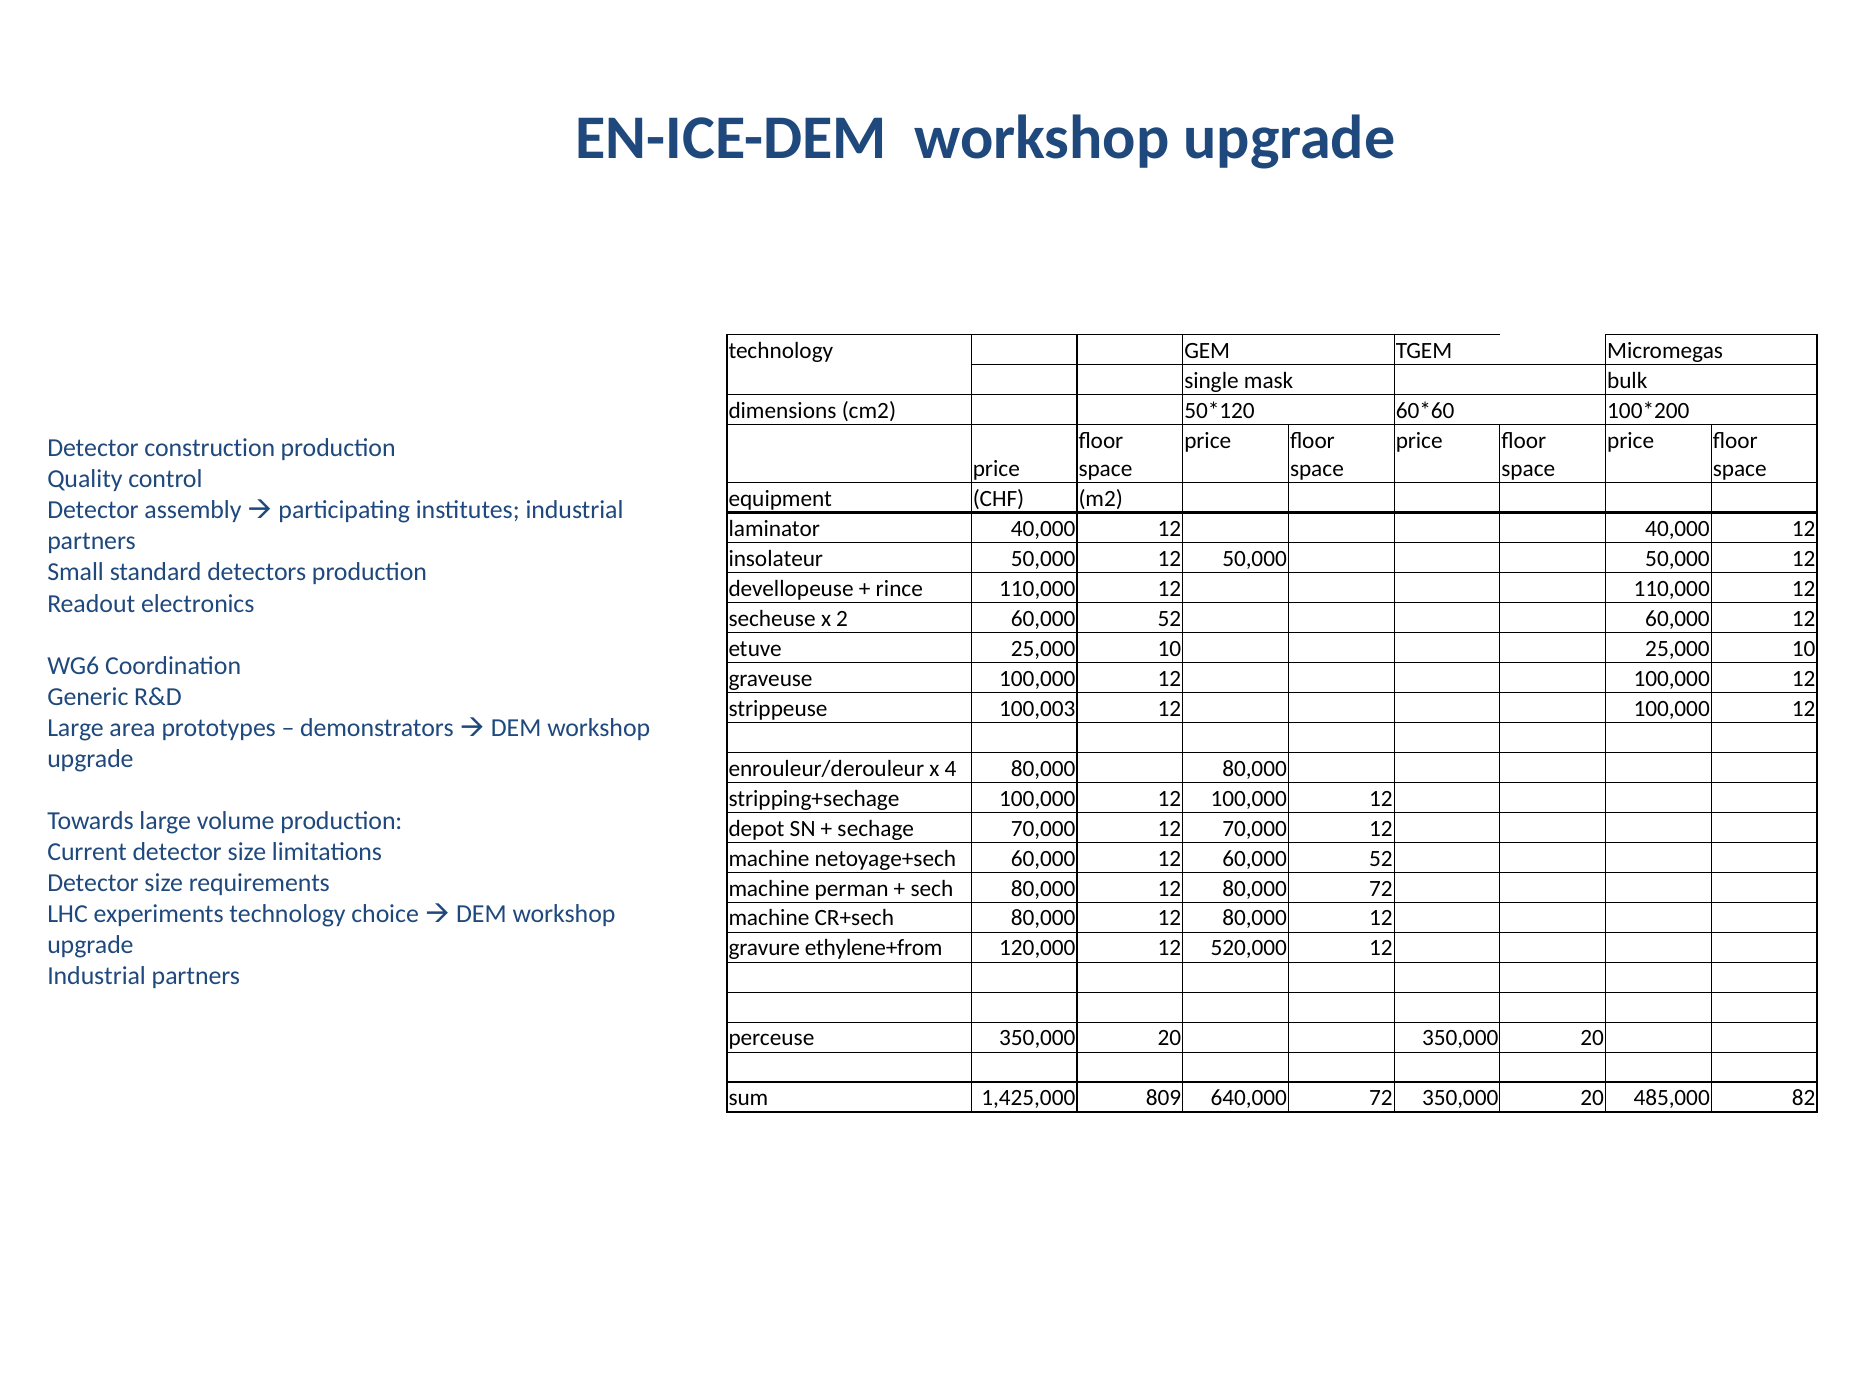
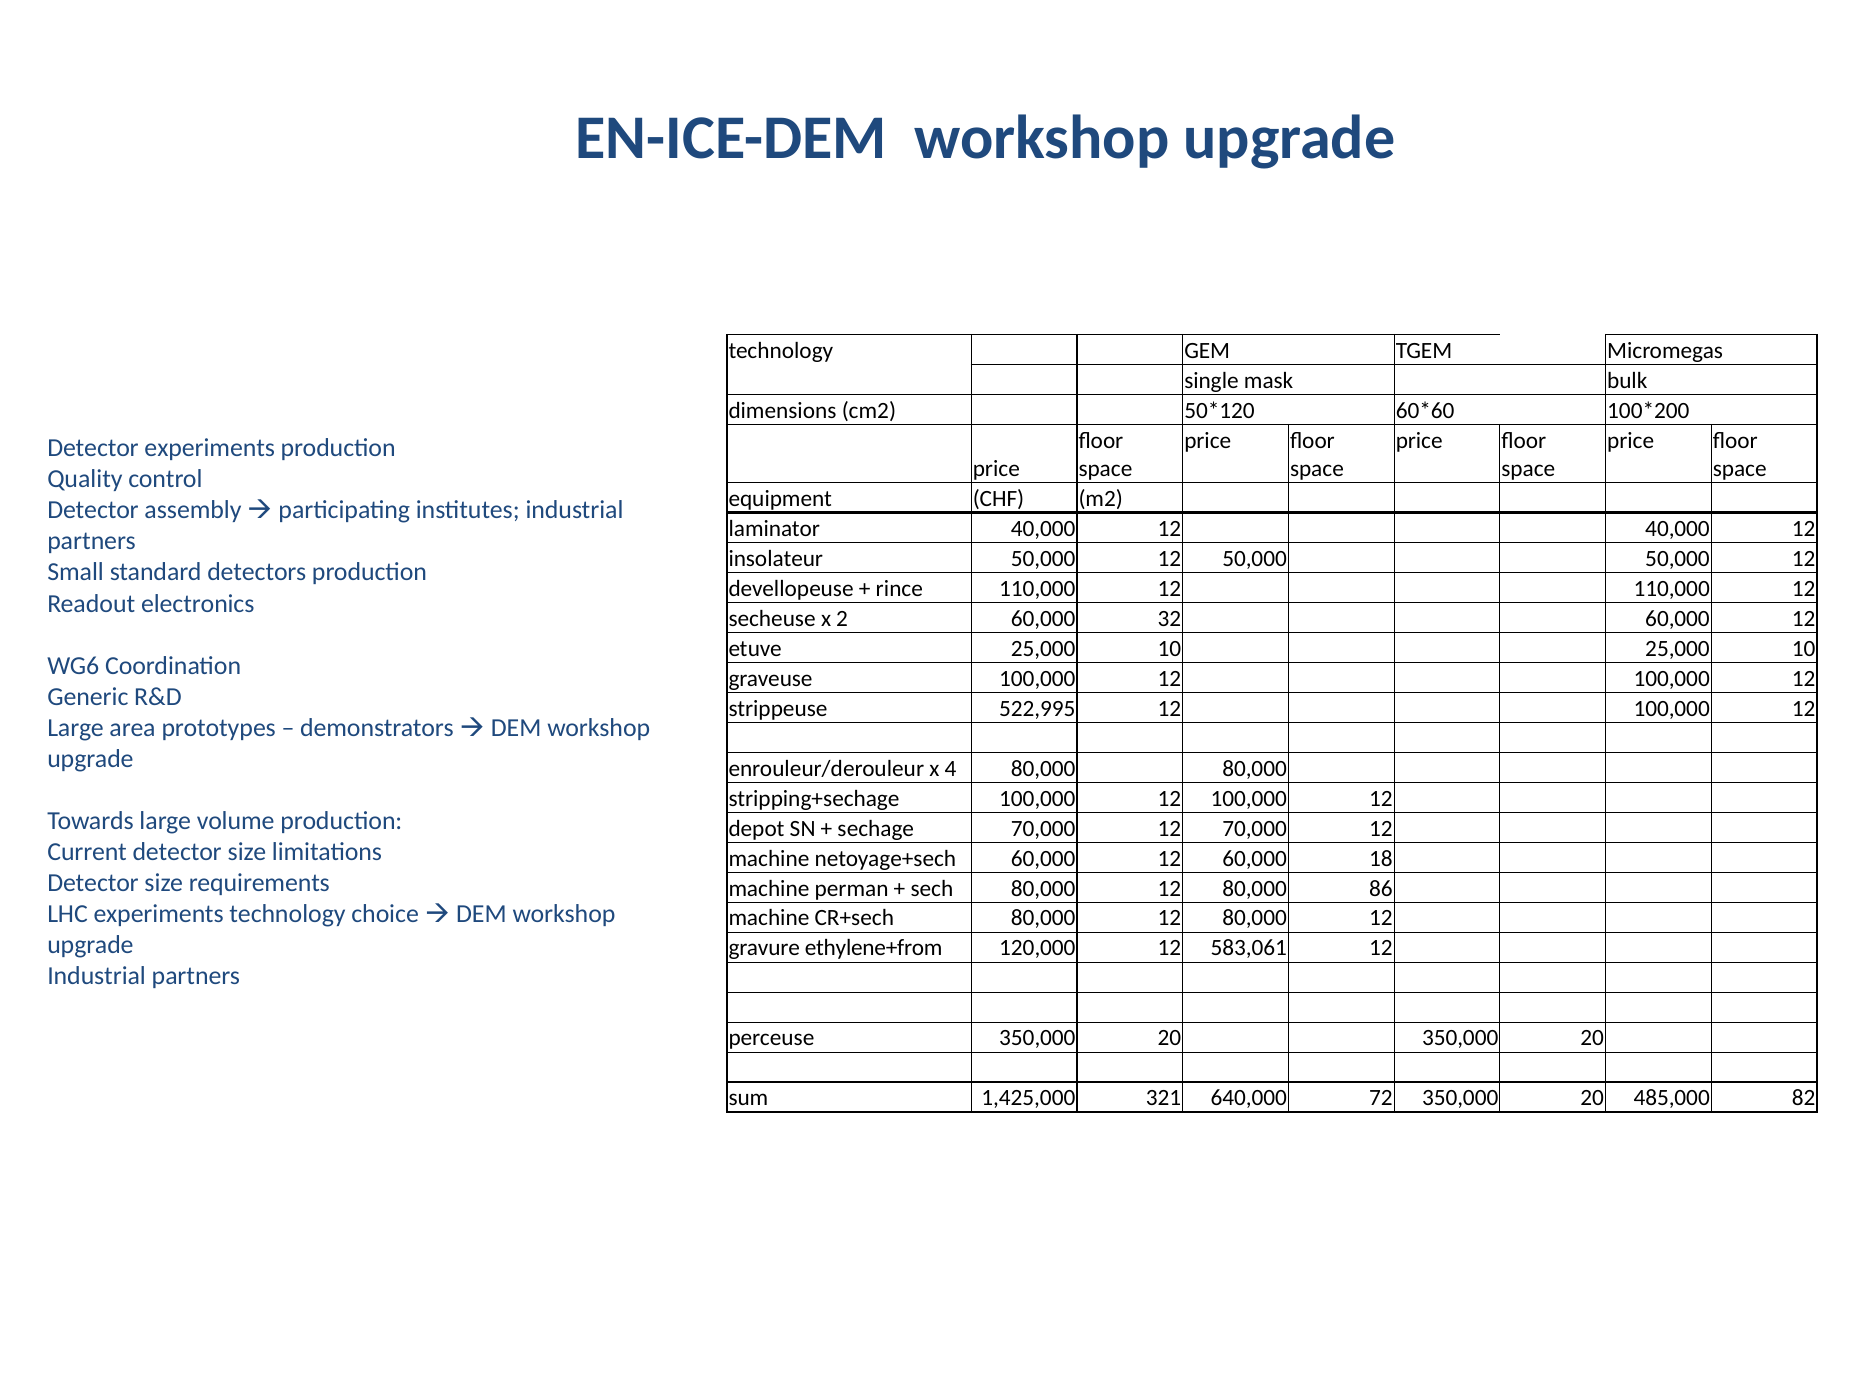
Detector construction: construction -> experiments (210, 448)
2 60,000 52: 52 -> 32 (1169, 618)
100,003: 100,003 -> 522,995 (1037, 708)
12 60,000 52: 52 -> 18 (1381, 858)
80,000 72: 72 -> 86 (1381, 888)
520,000: 520,000 -> 583,061 (1249, 948)
809: 809 -> 321 (1163, 1098)
